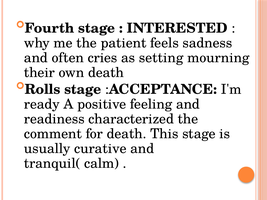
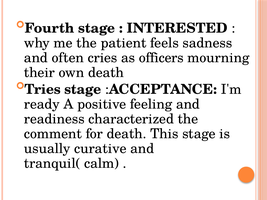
setting: setting -> officers (161, 58)
Rolls: Rolls -> Tries (43, 90)
